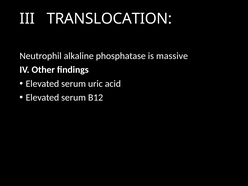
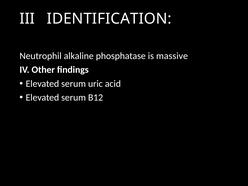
TRANSLOCATION: TRANSLOCATION -> IDENTIFICATION (109, 19)
